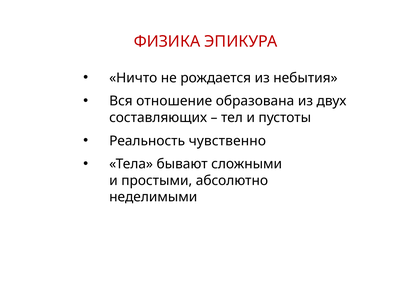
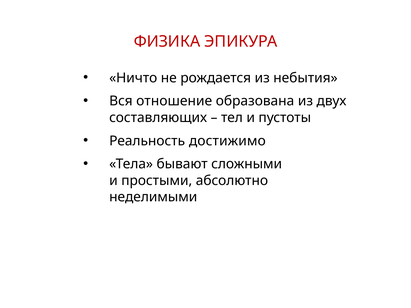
чувственно: чувственно -> достижимо (227, 141)
